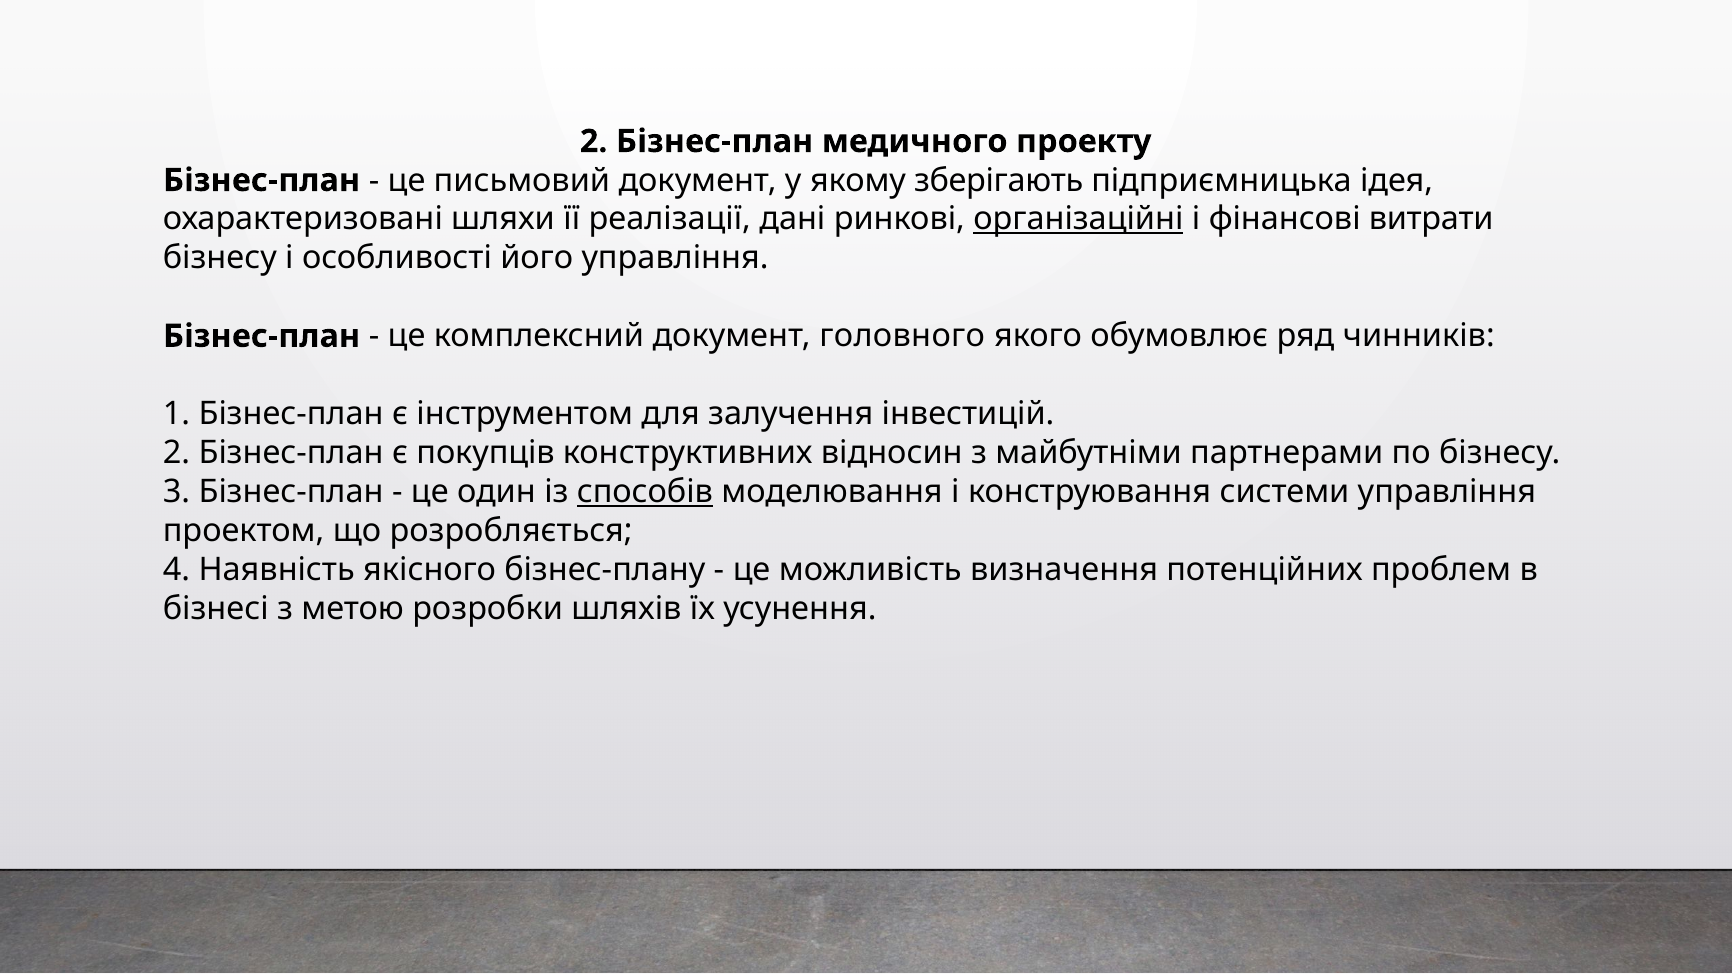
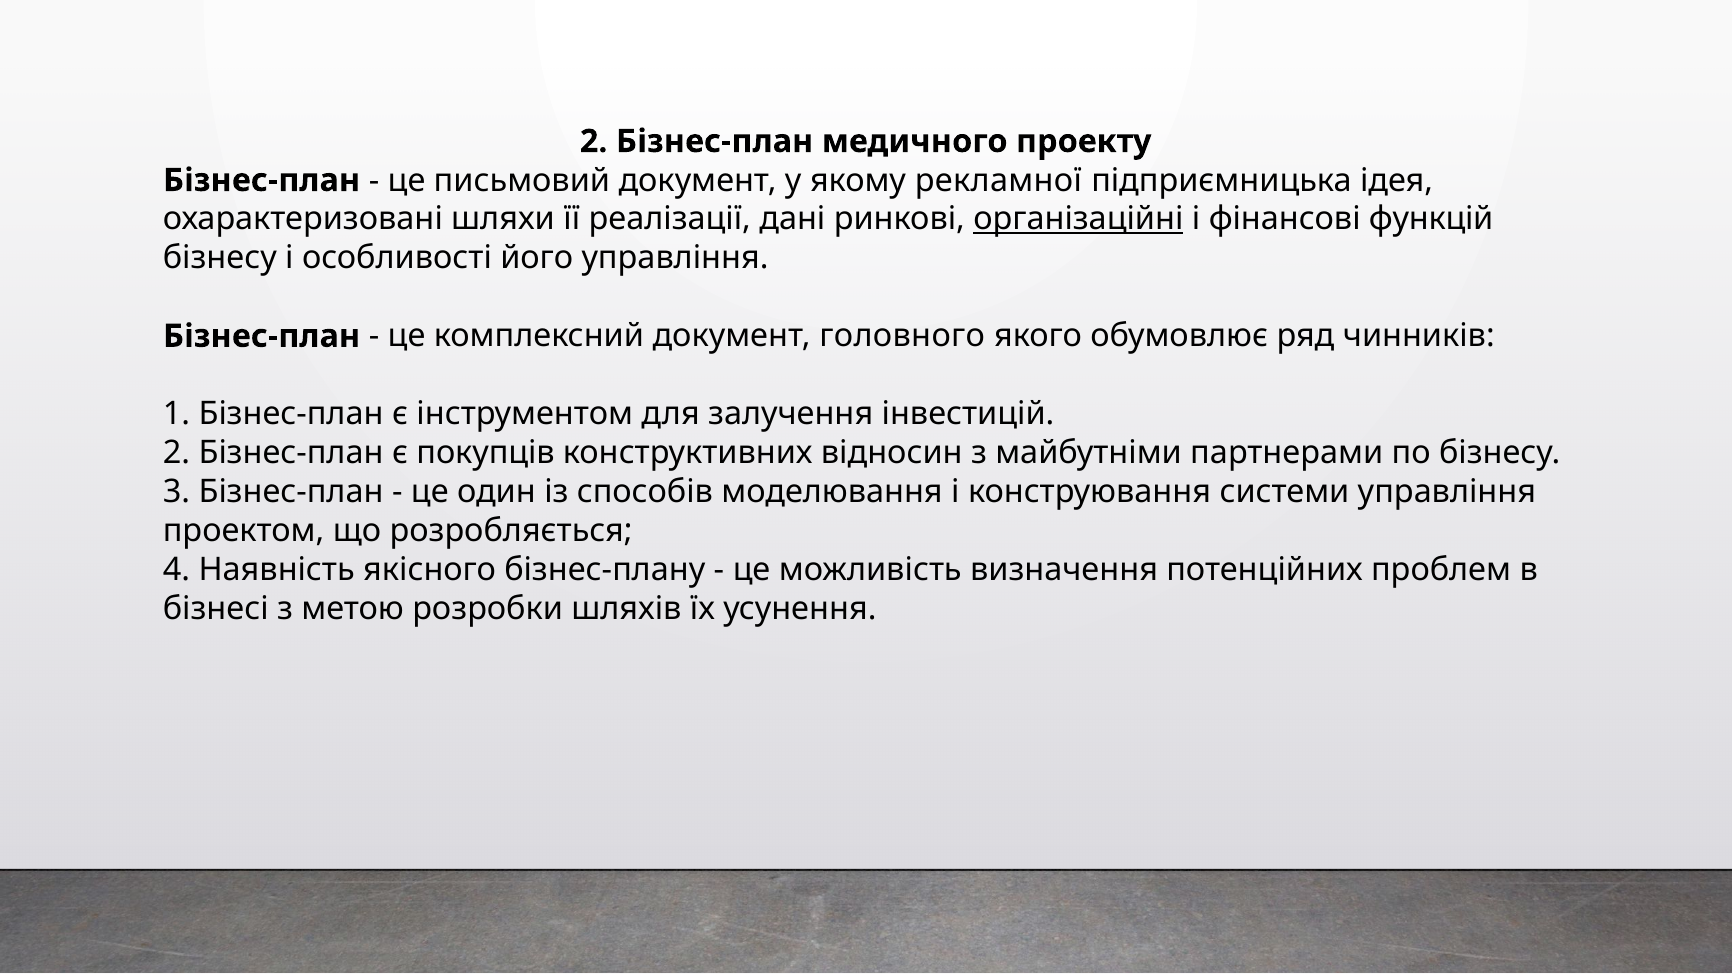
зберігають: зберігають -> рекламної (998, 180)
витрати: витрати -> функцій (1431, 219)
способів underline: present -> none (645, 492)
